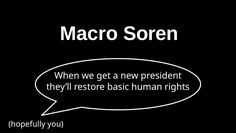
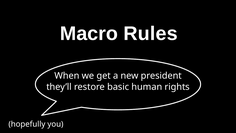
Soren: Soren -> Rules (151, 34)
